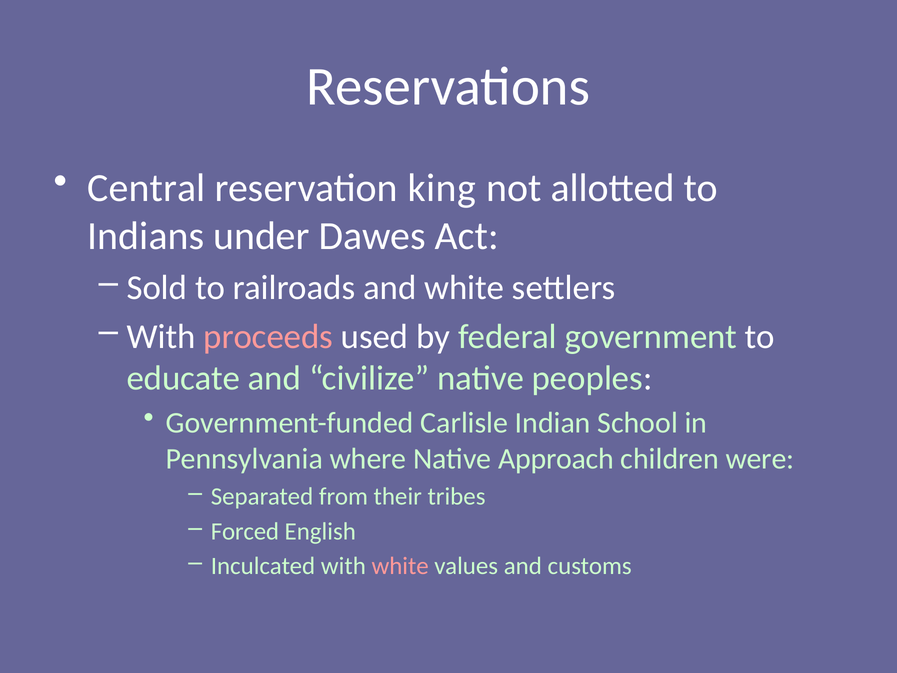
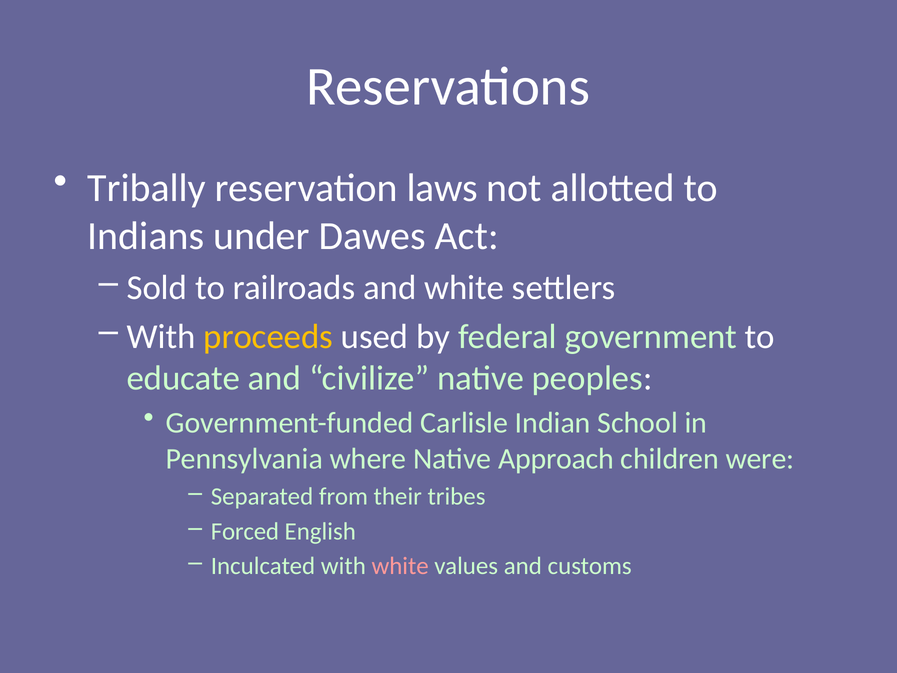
Central: Central -> Tribally (147, 188)
king: king -> laws (442, 188)
proceeds colour: pink -> yellow (268, 336)
